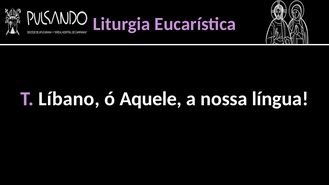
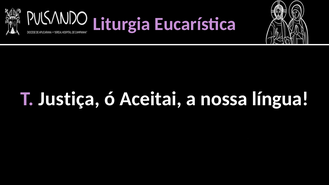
Líbano: Líbano -> Justiça (69, 99)
Aquele: Aquele -> Aceitai (151, 99)
